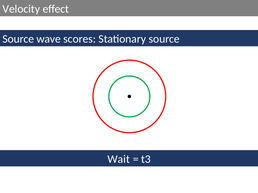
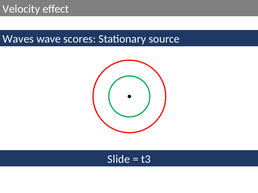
Source: Source -> Waves (18, 39)
Wait: Wait -> Slide (119, 159)
